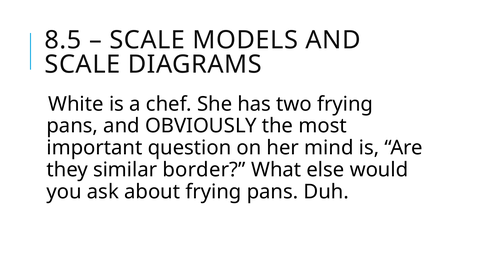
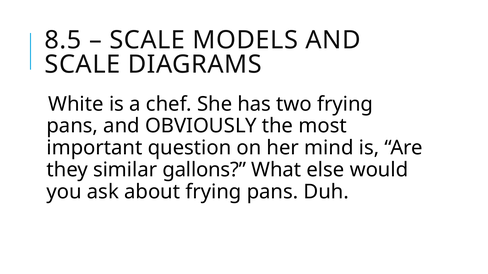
border: border -> gallons (204, 170)
